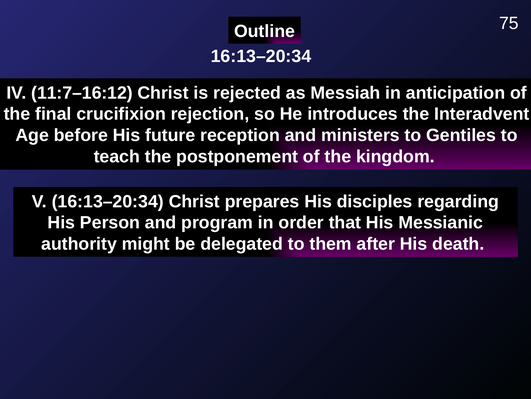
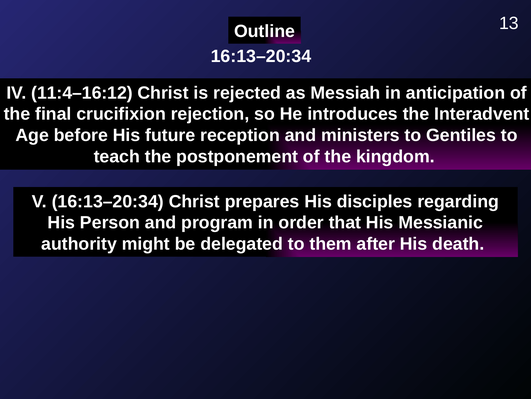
75: 75 -> 13 (509, 23)
11:7–16:12: 11:7–16:12 -> 11:4–16:12 (82, 93)
